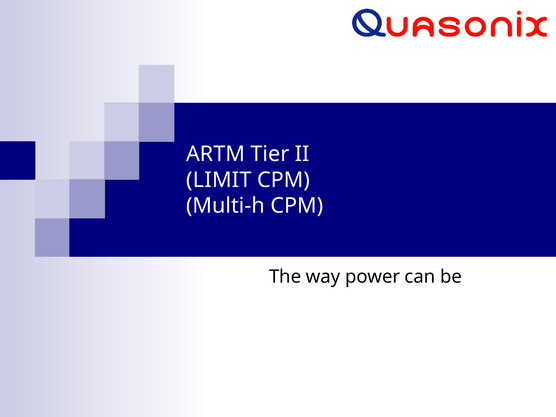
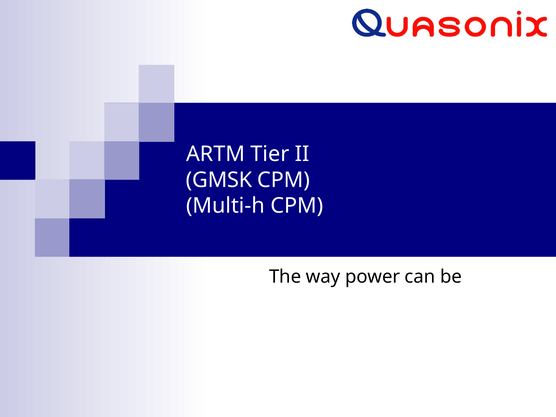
LIMIT: LIMIT -> GMSK (219, 180)
